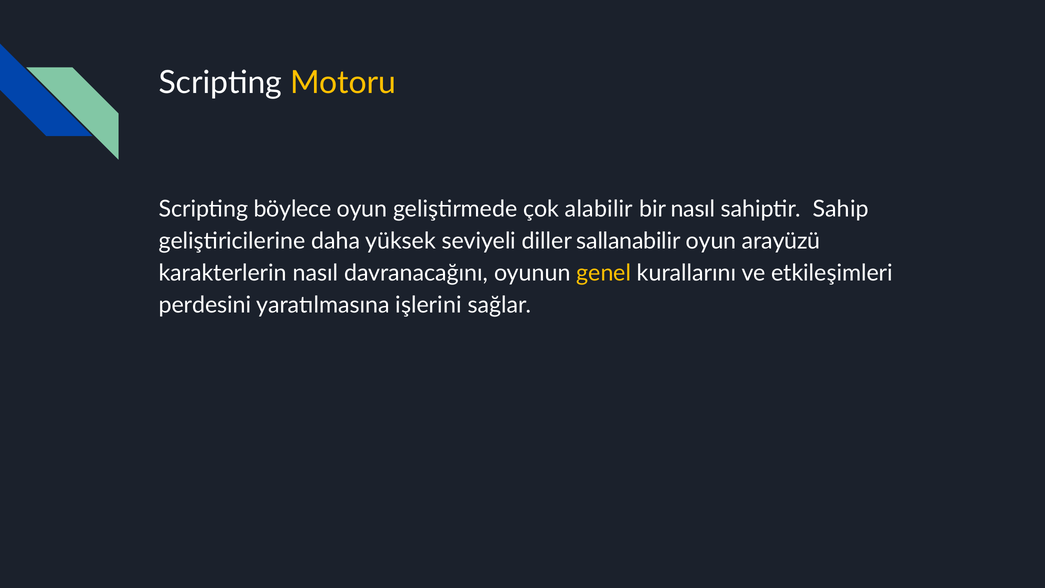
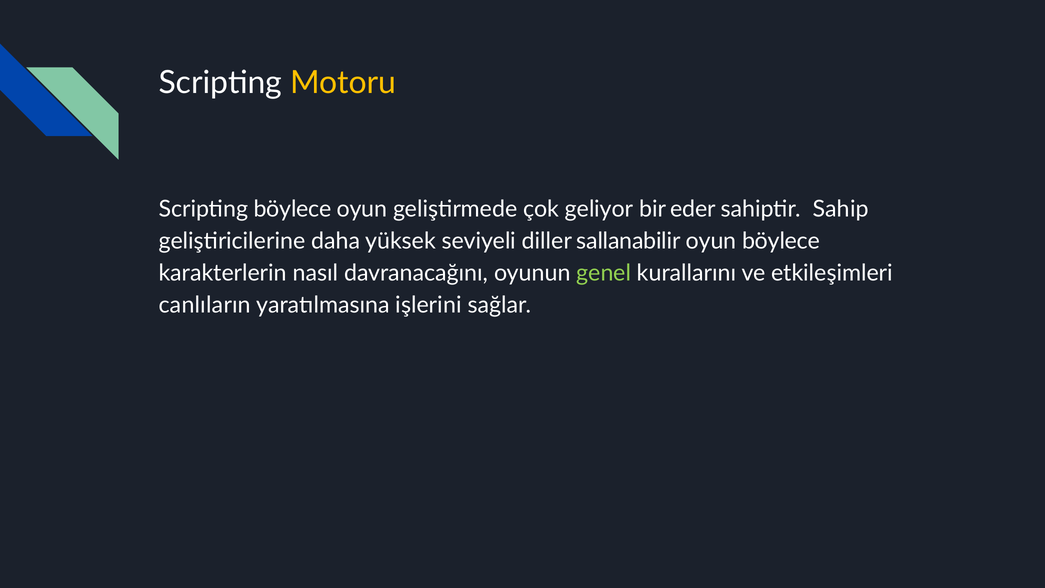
alabilir: alabilir -> geliyor (599, 209)
bir nasıl: nasıl -> eder (693, 209)
oyun arayüzü: arayüzü -> böylece (781, 241)
genel colour: yellow -> light green (604, 273)
perdesini: perdesini -> canlıların (205, 305)
